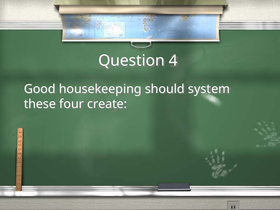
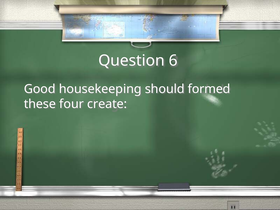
4: 4 -> 6 (173, 61)
system: system -> formed (209, 89)
